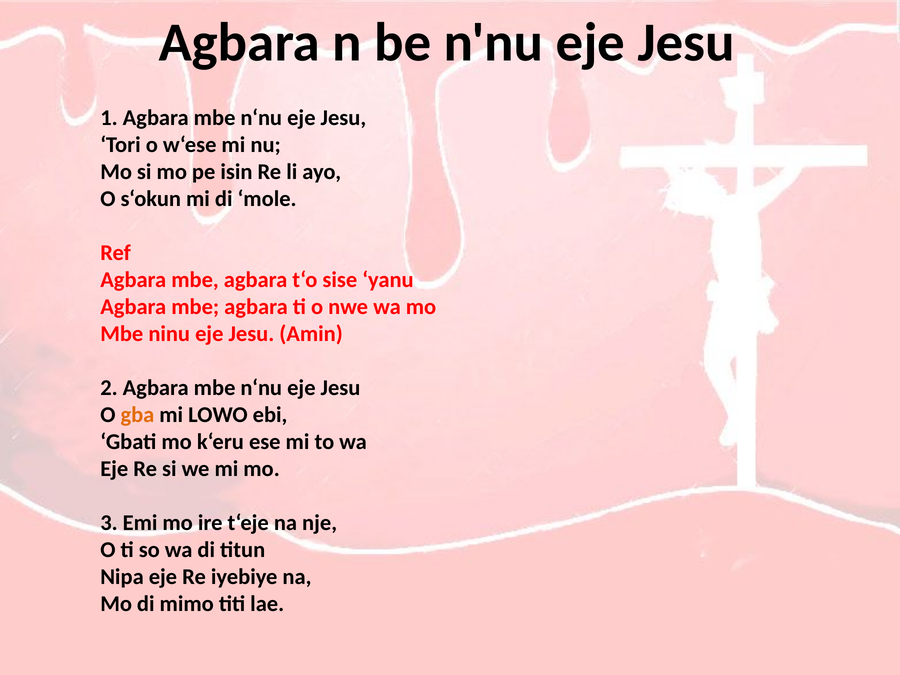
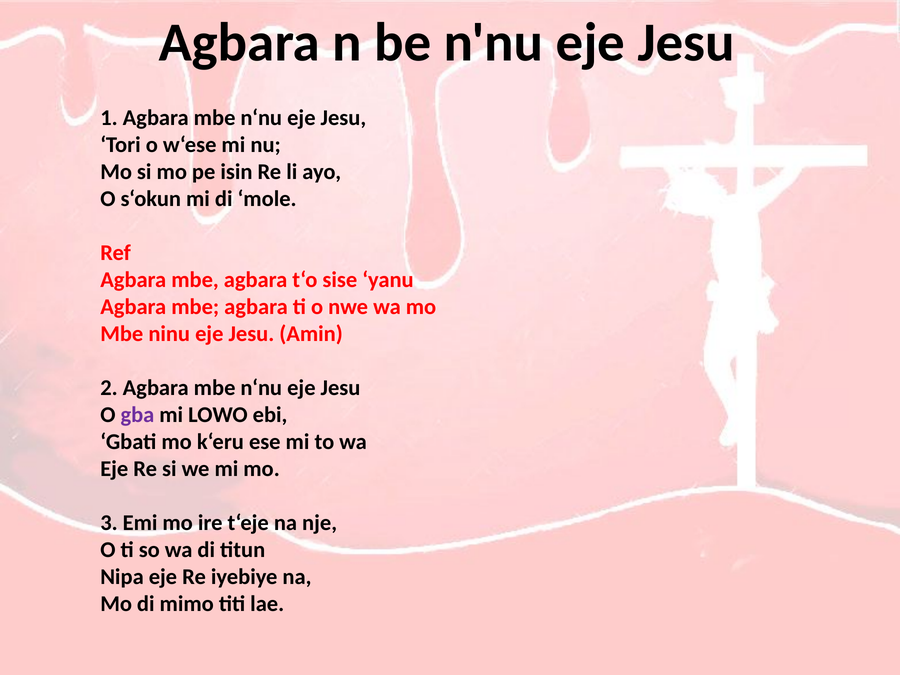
gba colour: orange -> purple (137, 415)
